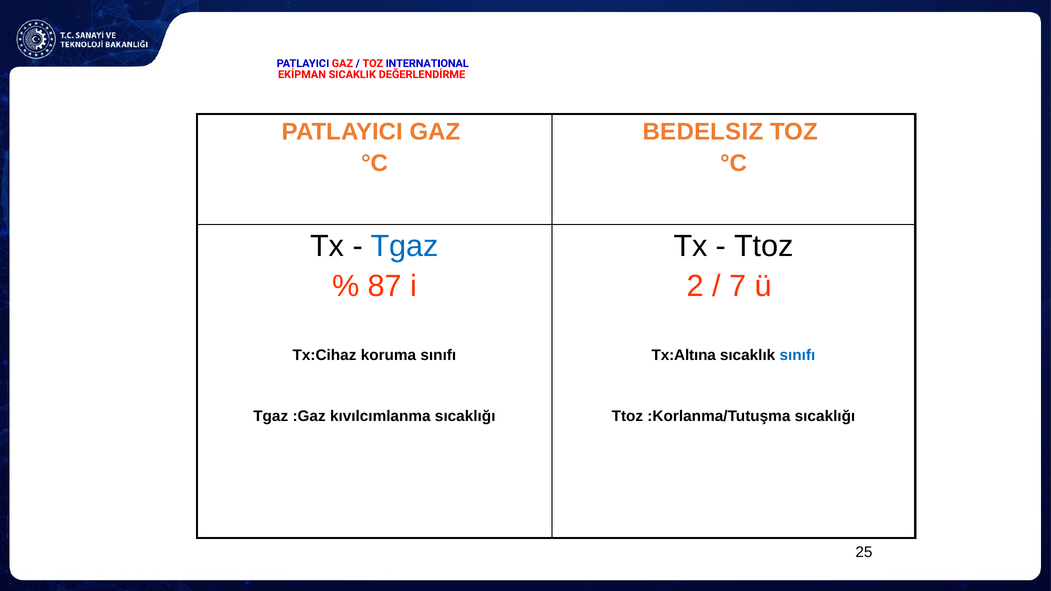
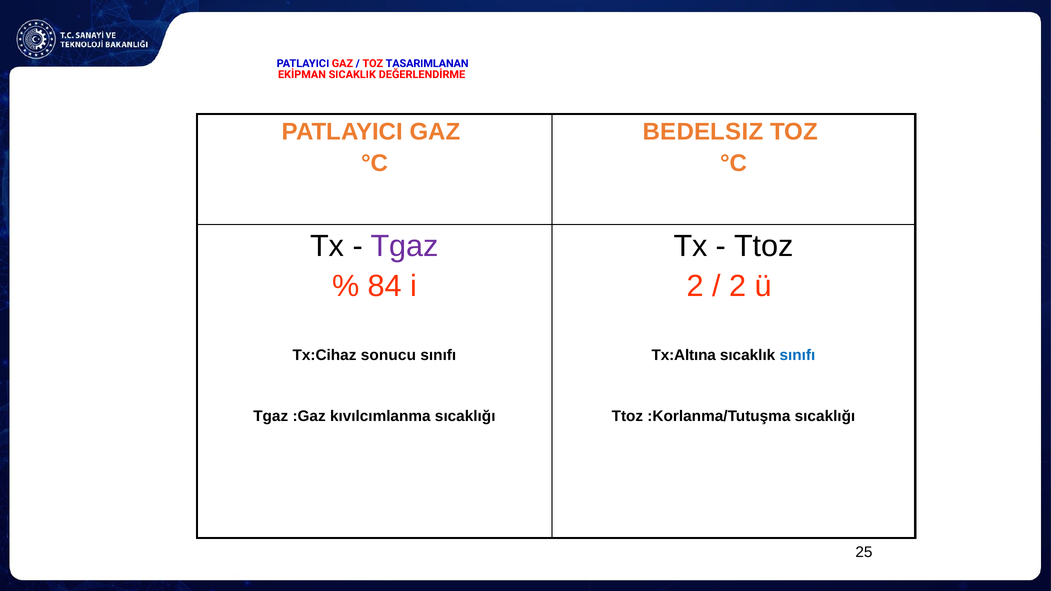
INTERNATIONAL: INTERNATIONAL -> TASARIMLANAN (427, 63)
Tgaz colour: blue -> purple (405, 246)
87: 87 -> 84 (385, 286)
7: 7 -> 2 (738, 286)
koruma: koruma -> sonucu (388, 355)
